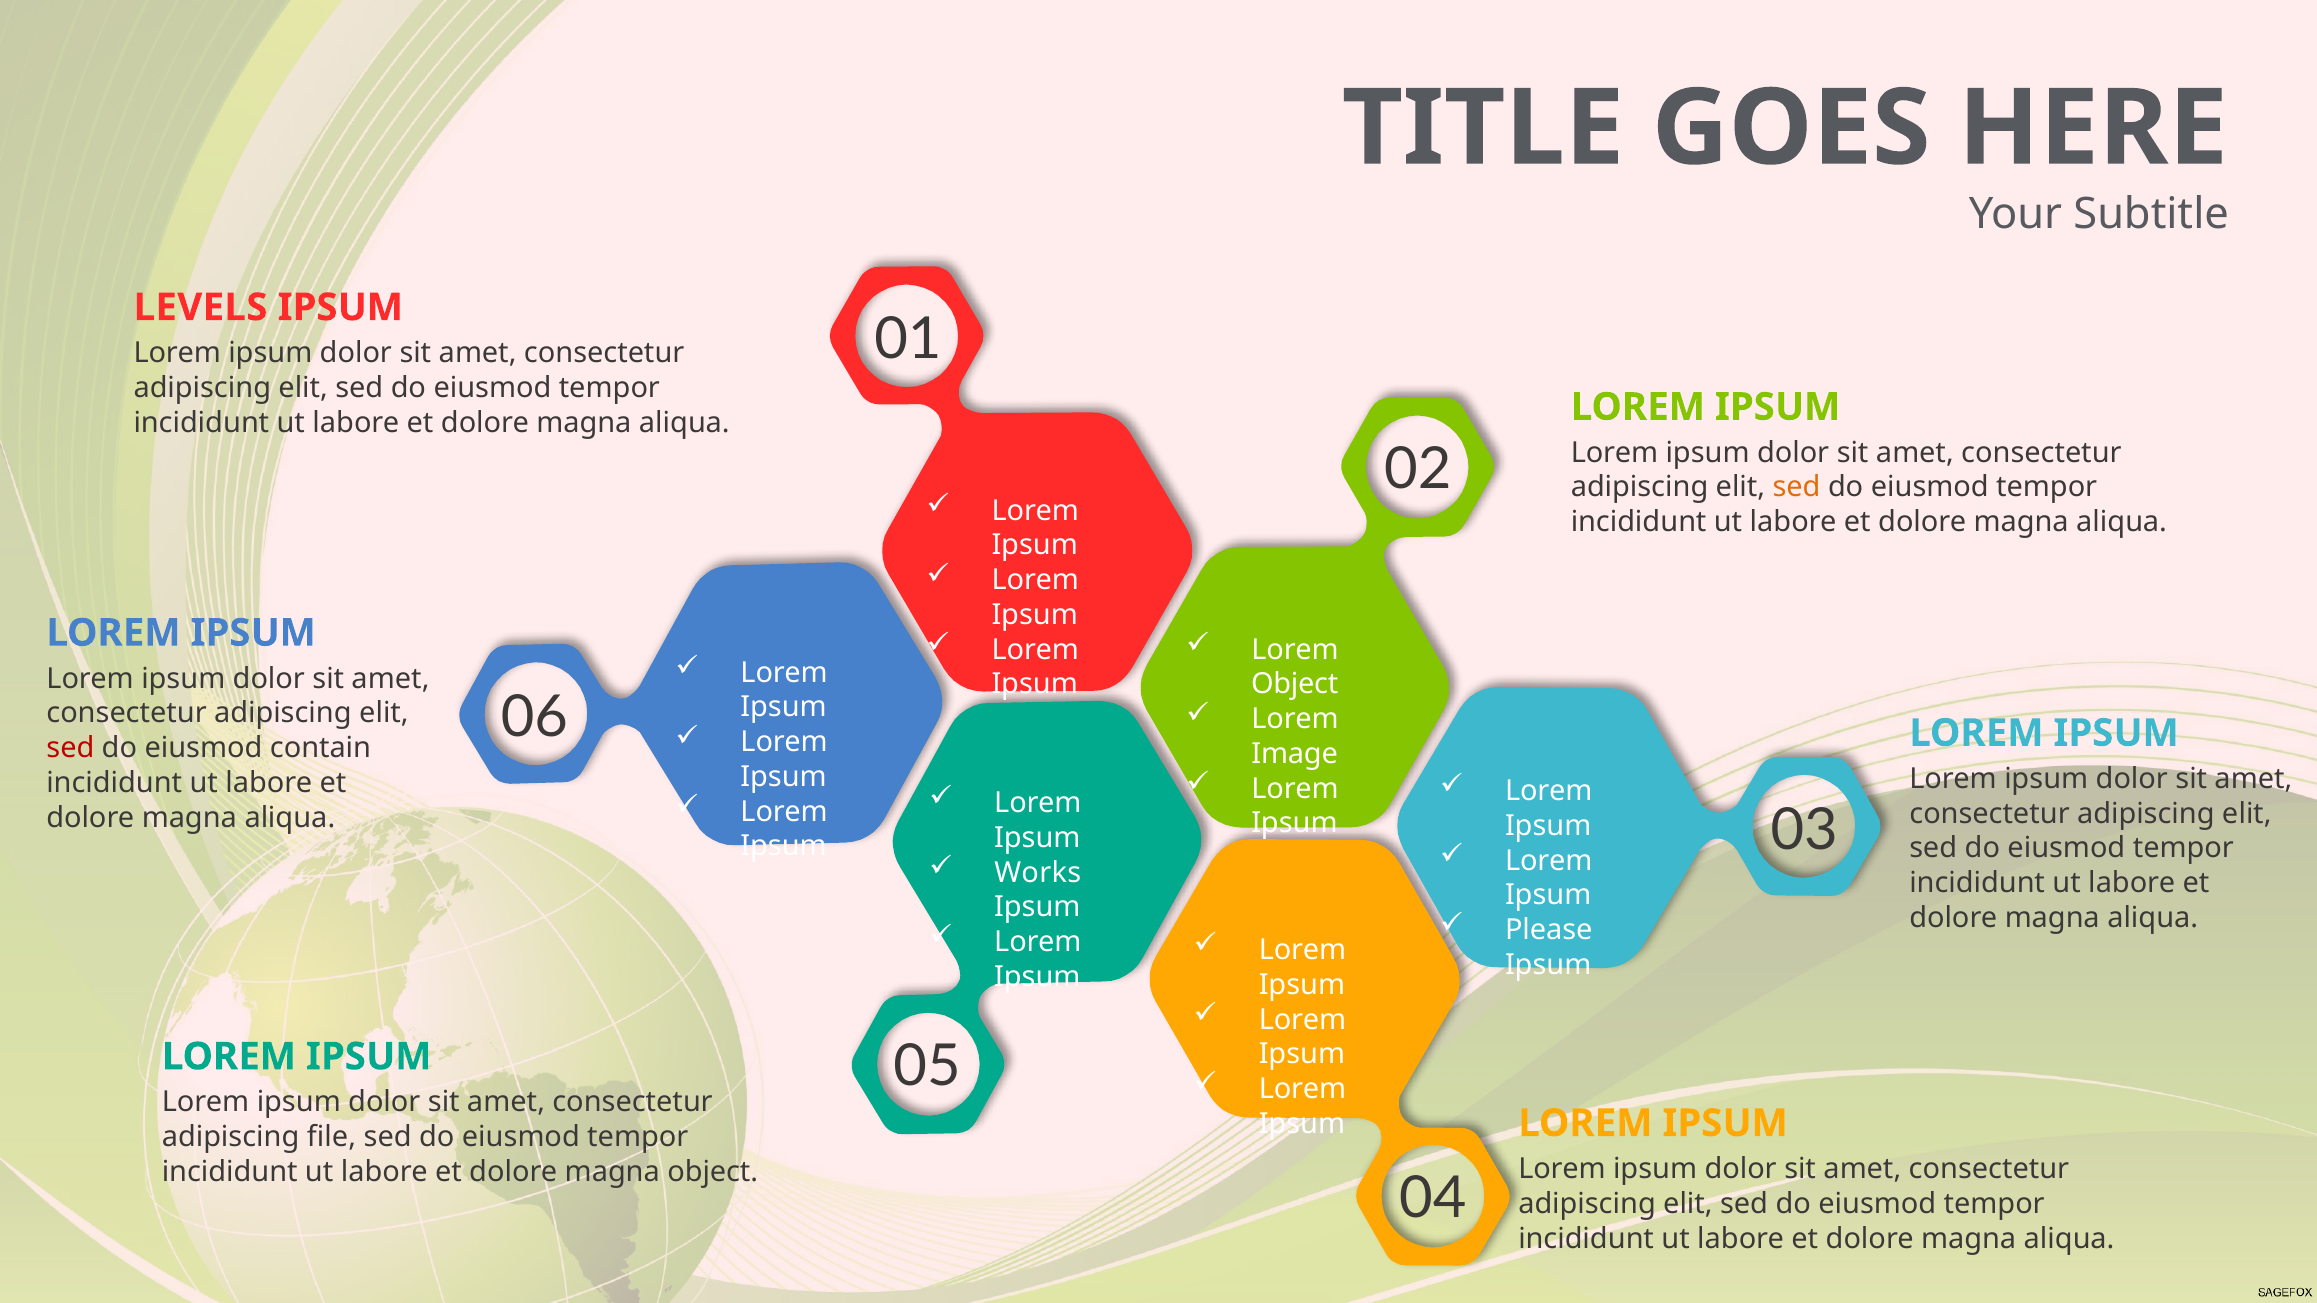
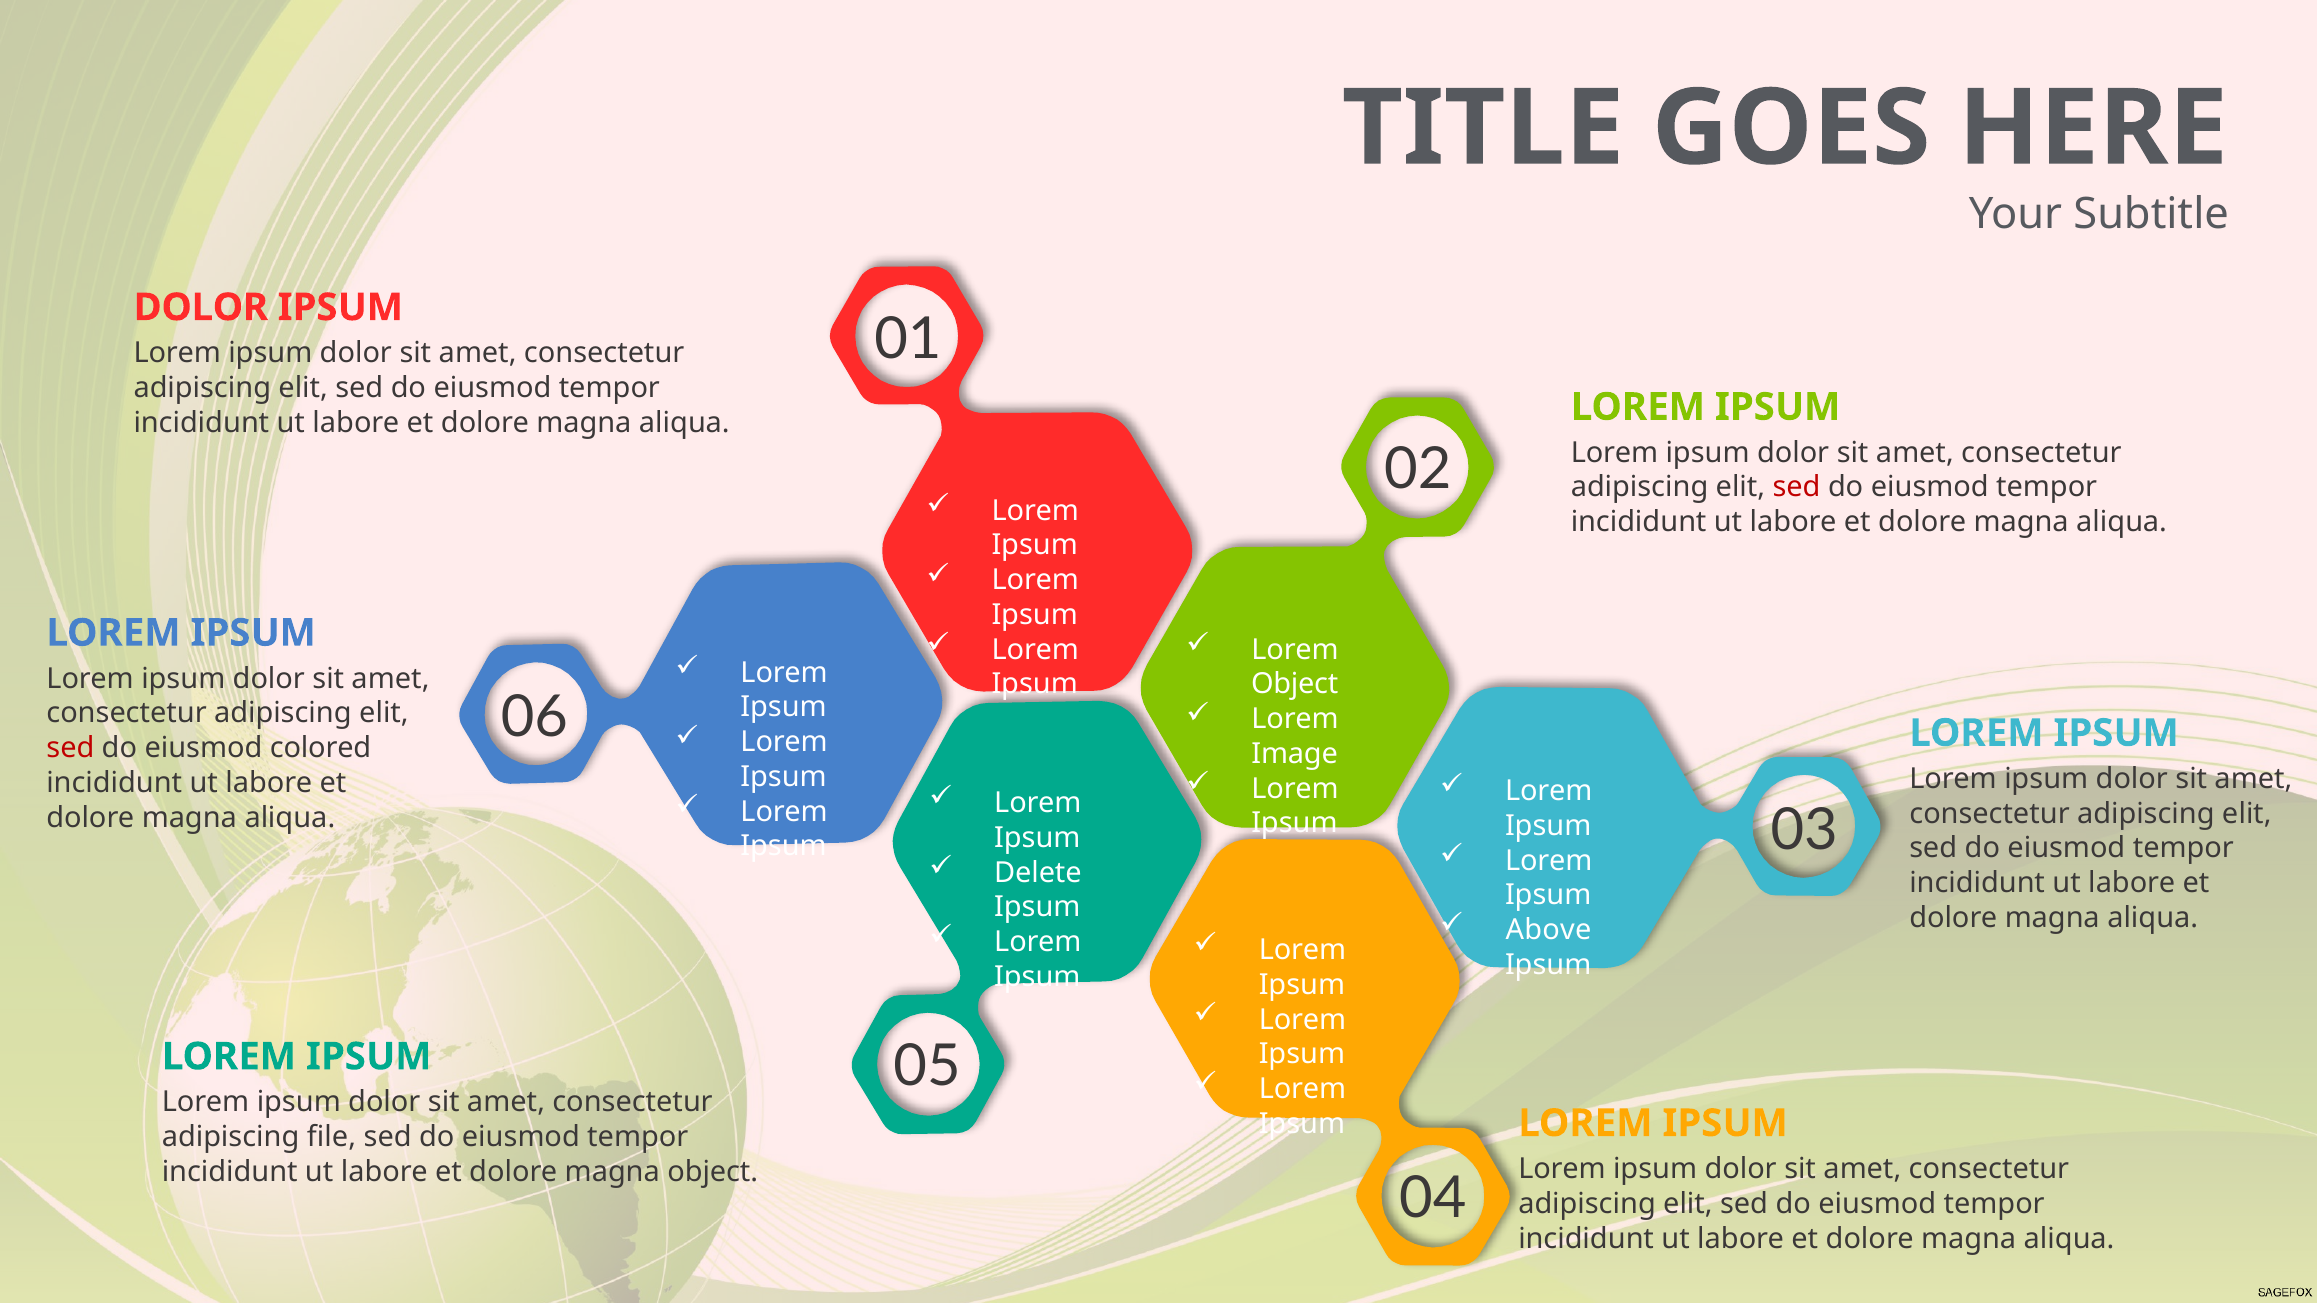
LEVELS: LEVELS -> DOLOR (201, 308)
sed colour: orange -> red (1797, 488)
contain: contain -> colored (321, 748)
Works: Works -> Delete (1038, 873)
Please: Please -> Above (1549, 930)
